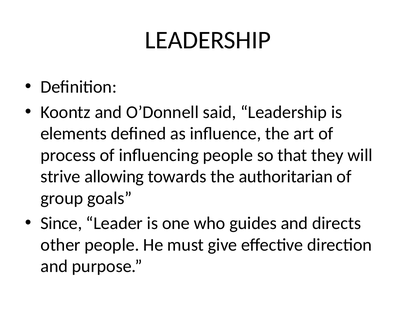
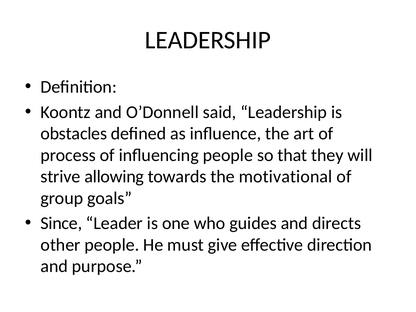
elements: elements -> obstacles (74, 134)
authoritarian: authoritarian -> motivational (286, 177)
